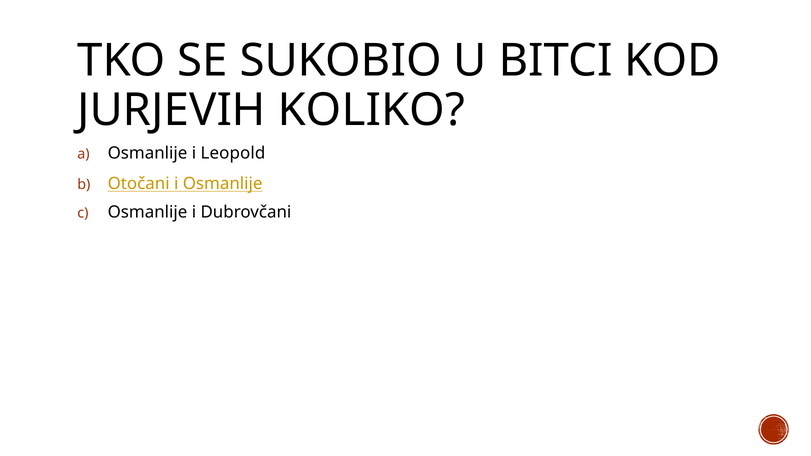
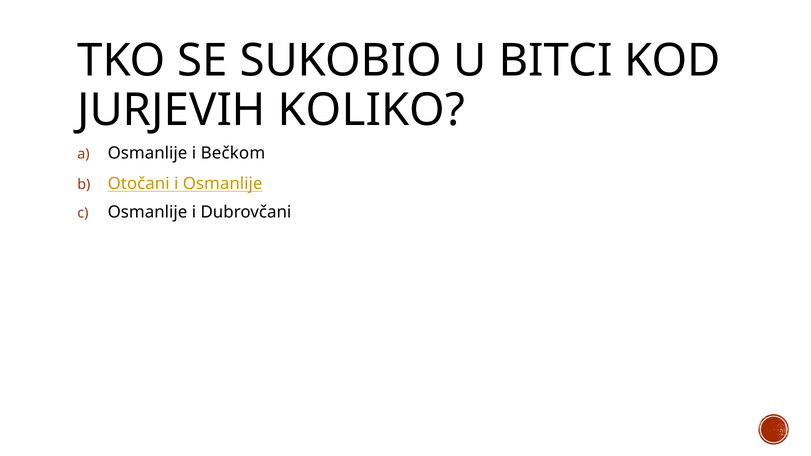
Leopold: Leopold -> Bečkom (233, 153)
